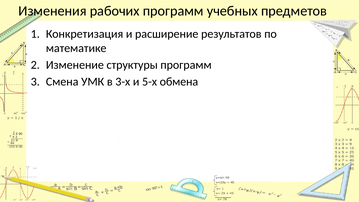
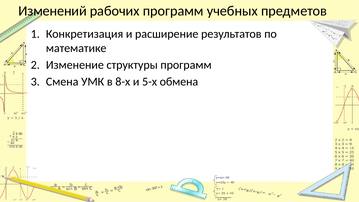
Изменения: Изменения -> Изменений (53, 11)
3-х: 3-х -> 8-х (123, 82)
